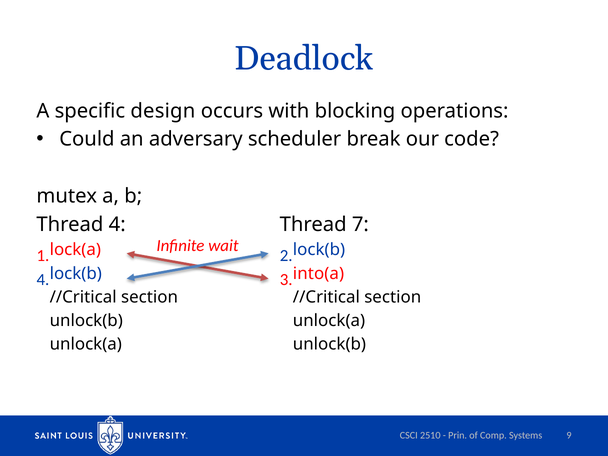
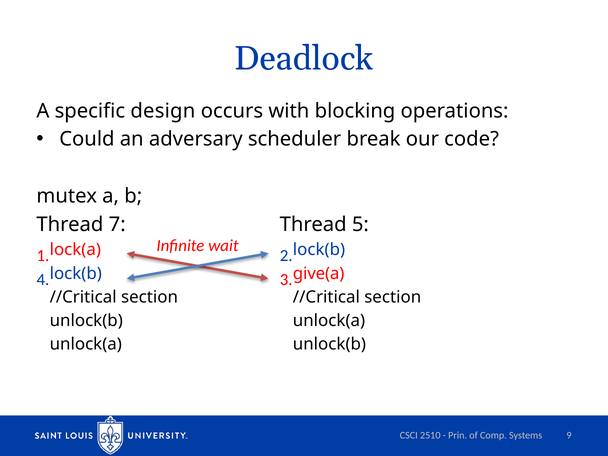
Thread 4: 4 -> 7 (117, 224)
7: 7 -> 5 (360, 224)
into(a: into(a -> give(a (319, 273)
